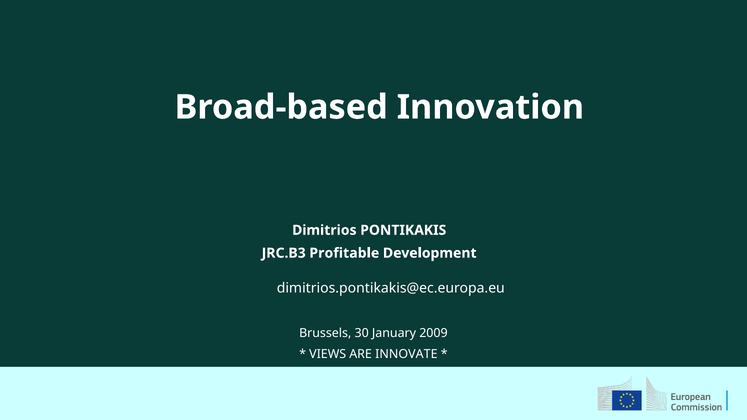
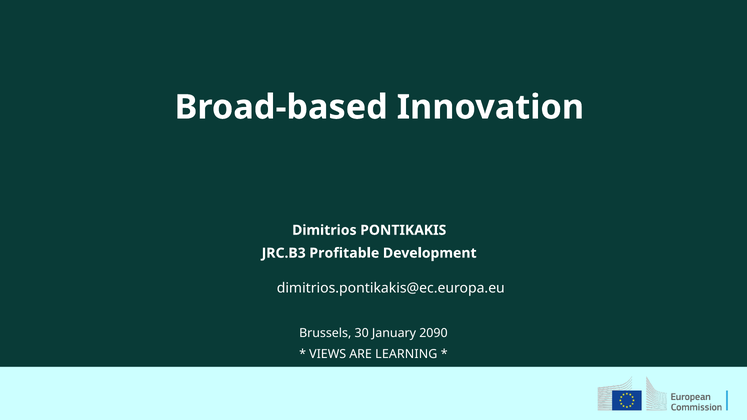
2009: 2009 -> 2090 (433, 333)
INNOVATE: INNOVATE -> LEARNING (406, 354)
